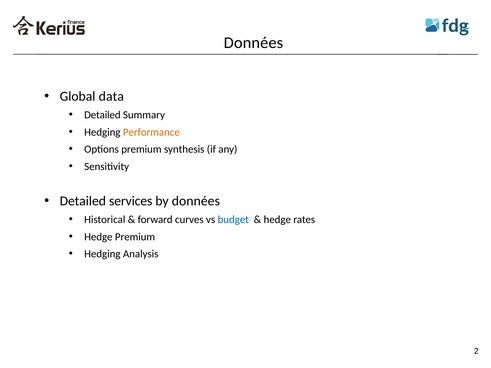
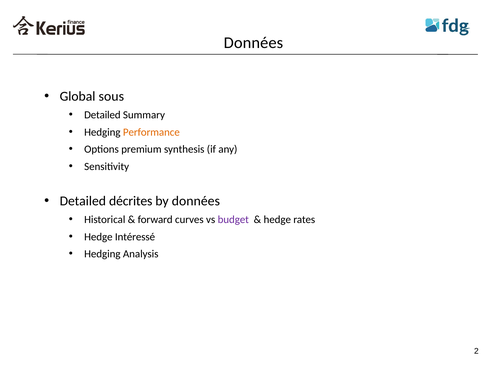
data: data -> sous (111, 96)
services: services -> décrites (131, 201)
budget colour: blue -> purple (233, 220)
Hedge Premium: Premium -> Intéressé (135, 237)
